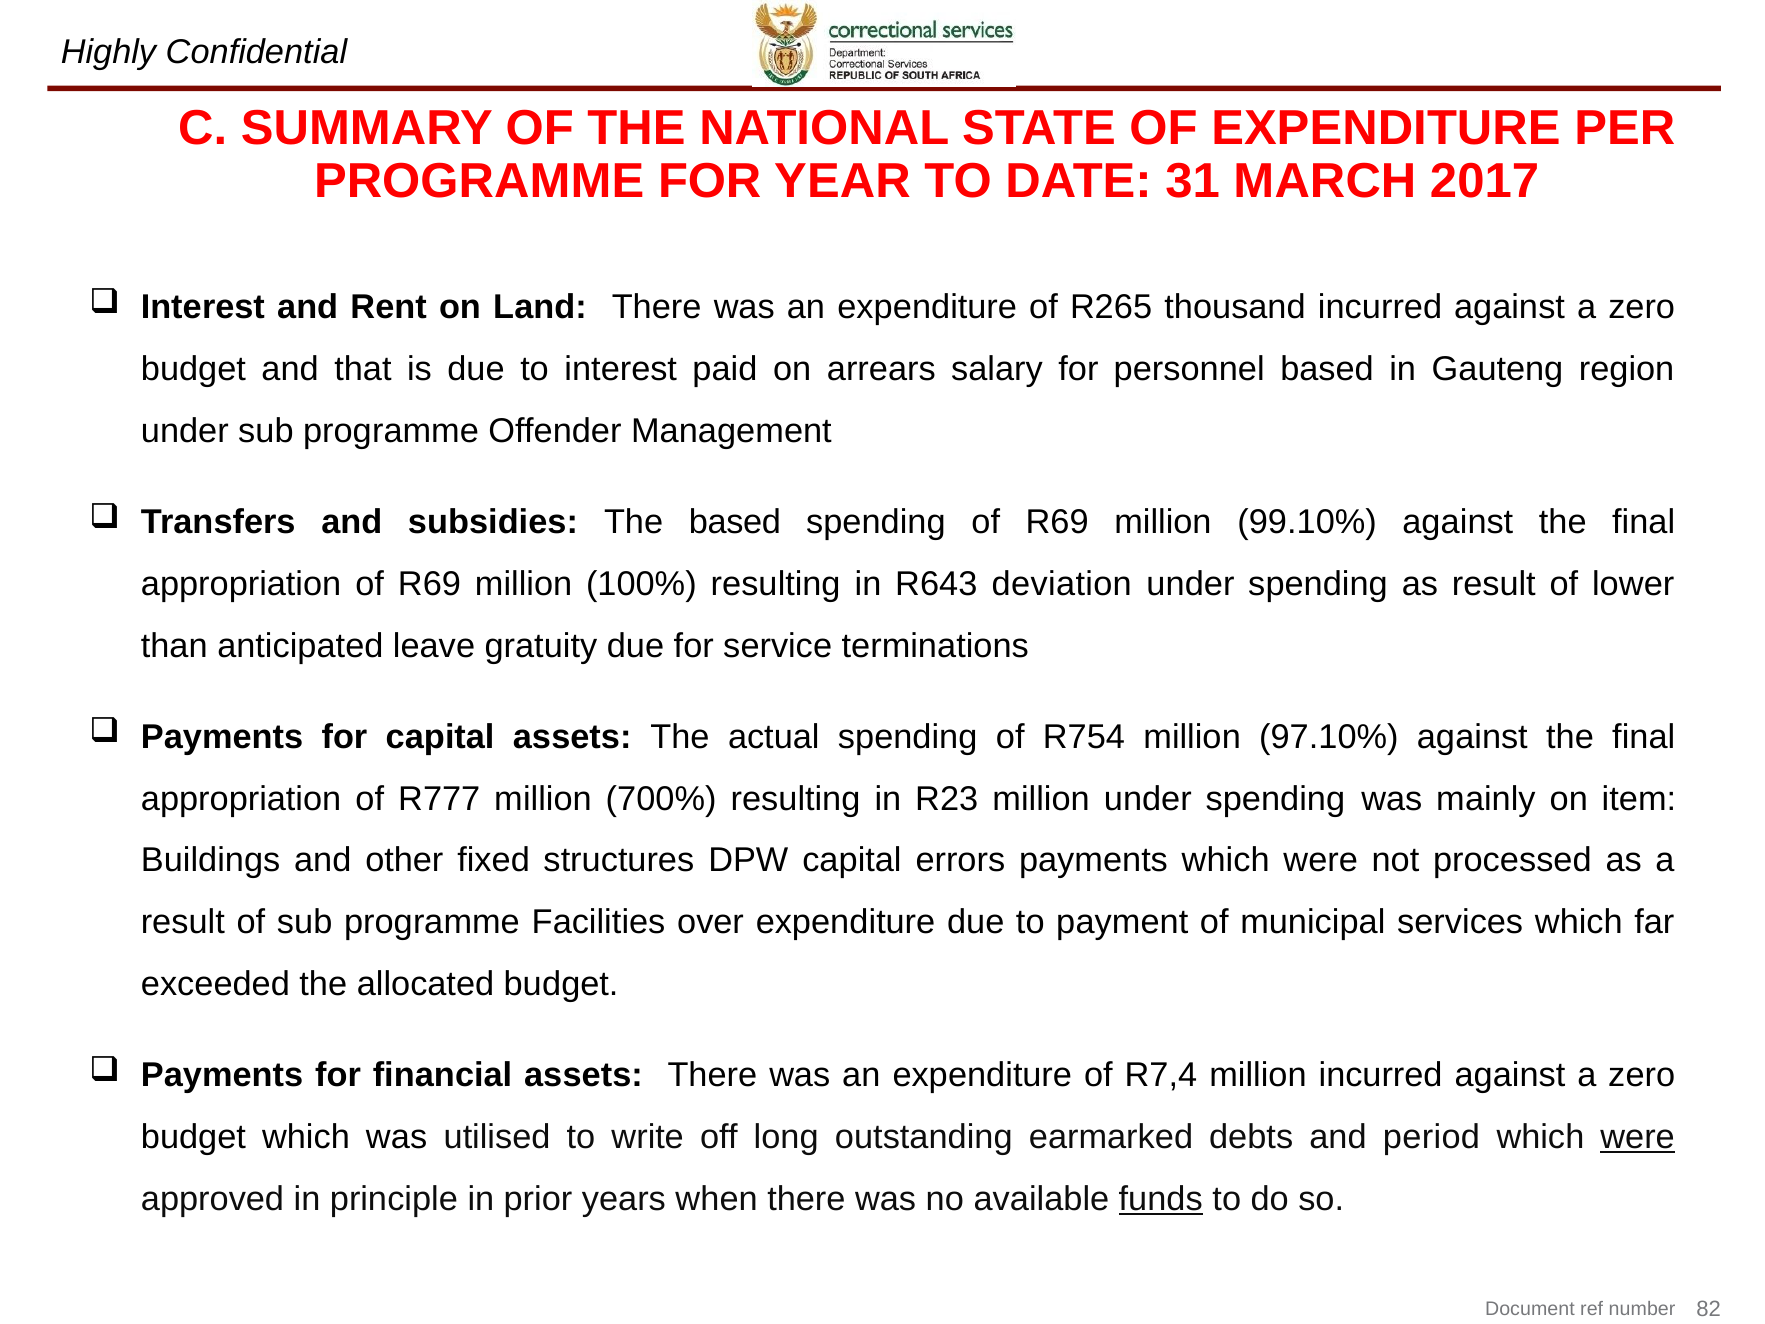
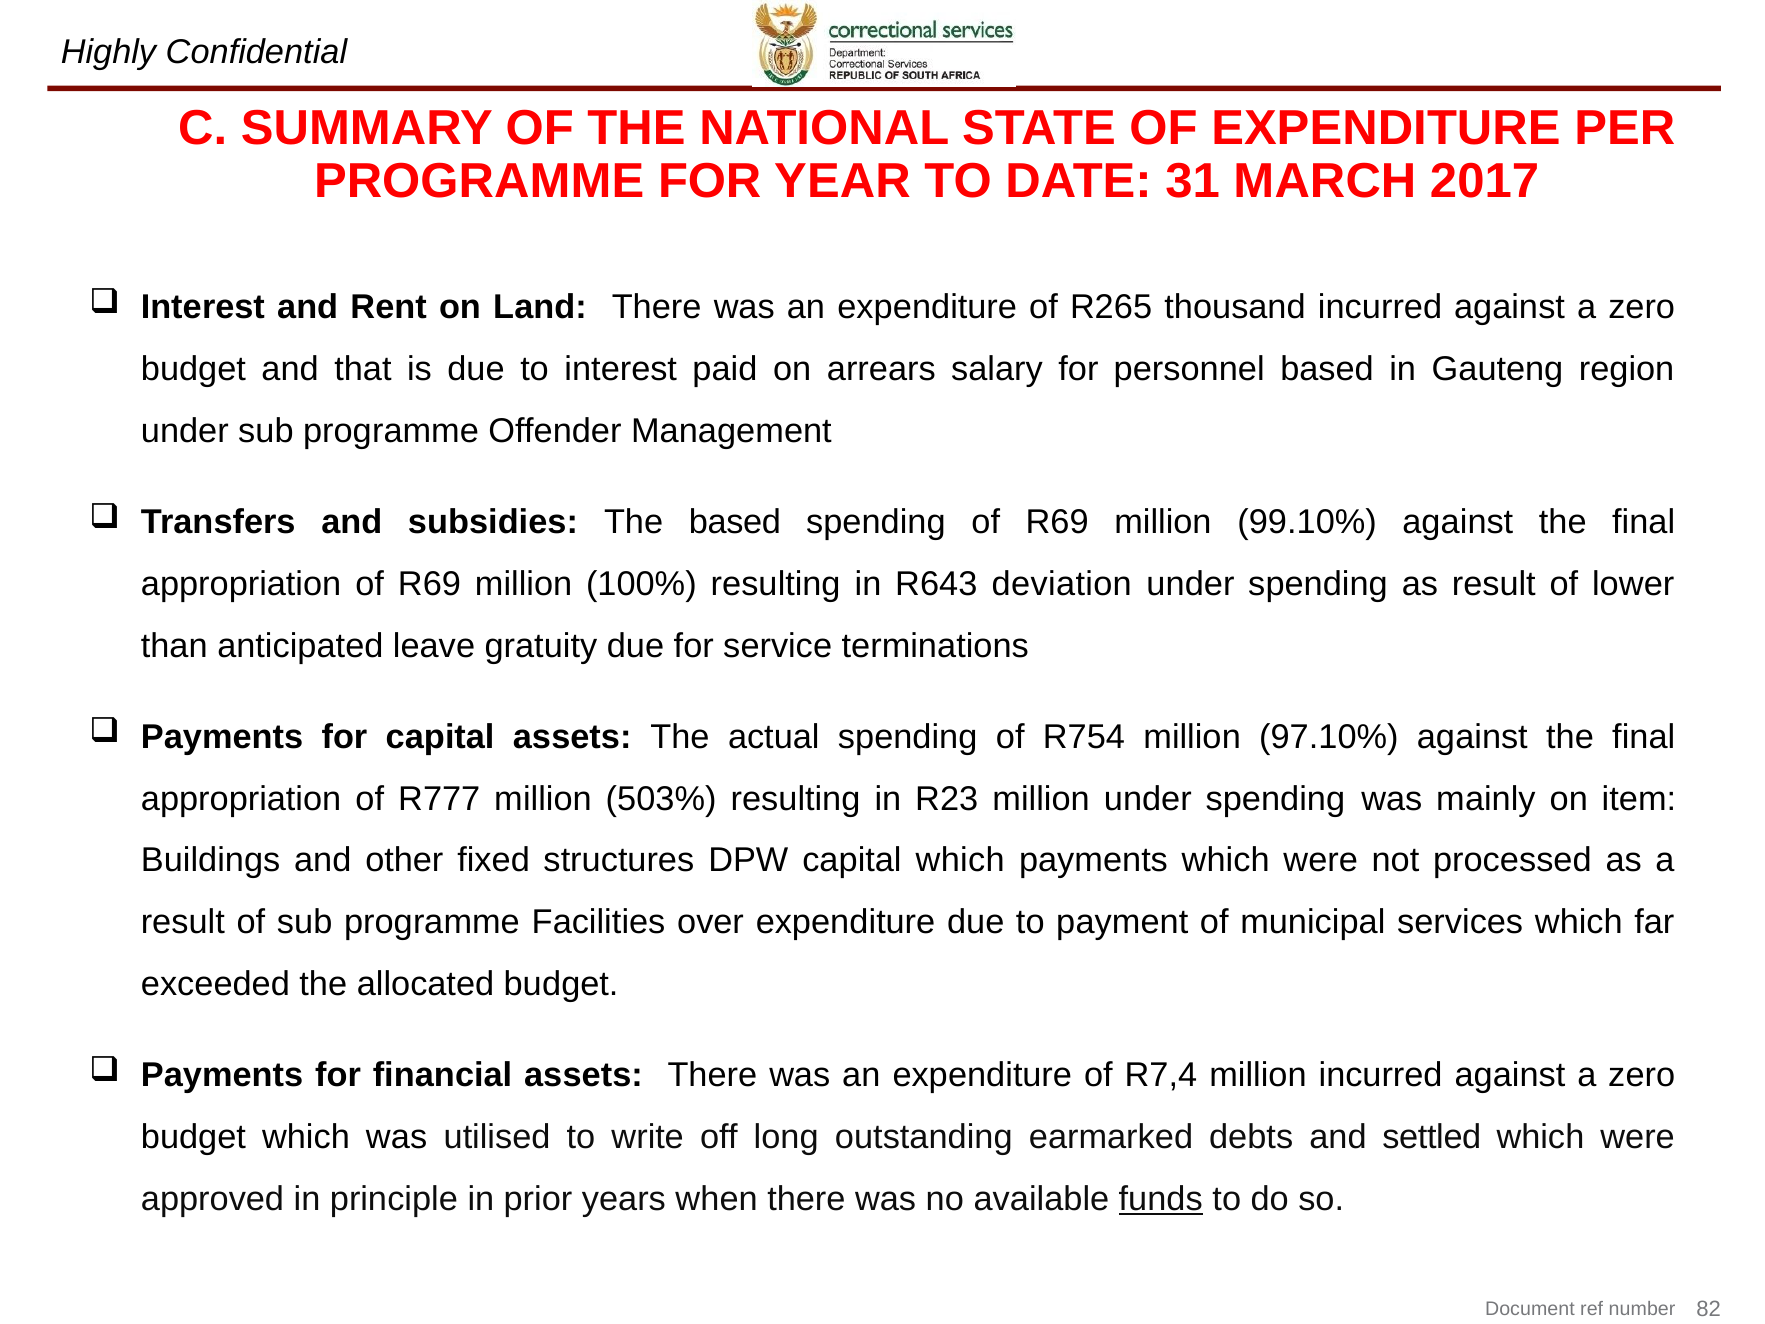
700%: 700% -> 503% (661, 799)
capital errors: errors -> which (960, 860)
period: period -> settled (1432, 1137)
were underline: present -> none (1638, 1137)
